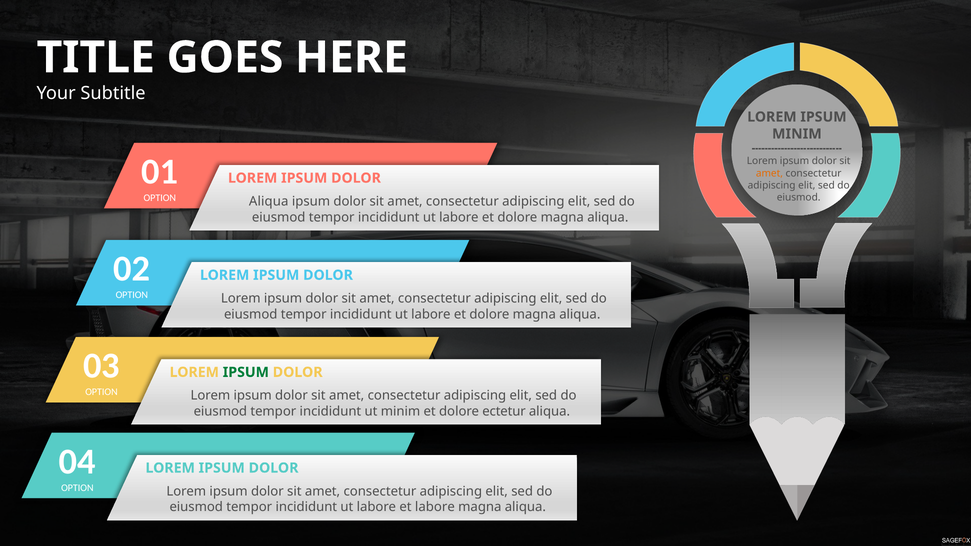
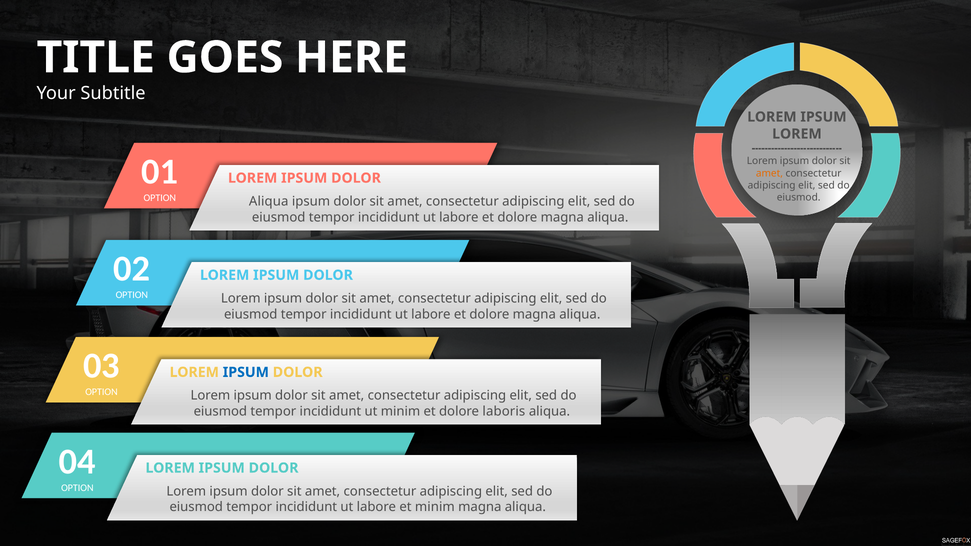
MINIM: MINIM -> LOREM (797, 134)
IPSUM colour: green -> blue (246, 372)
ectetur: ectetur -> laboris (504, 412)
et labore: labore -> minim (435, 507)
